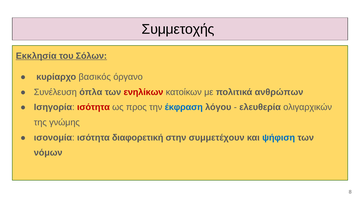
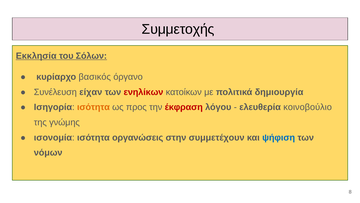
όπλα: όπλα -> είχαν (91, 92)
ανθρώπων: ανθρώπων -> δημιουργία (279, 92)
ισότητα colour: red -> orange (93, 107)
έκφραση colour: blue -> red (184, 107)
ολιγαρχικών: ολιγαρχικών -> κοινοβούλιο (308, 107)
διαφορετική: διαφορετική -> οργανώσεις (138, 137)
